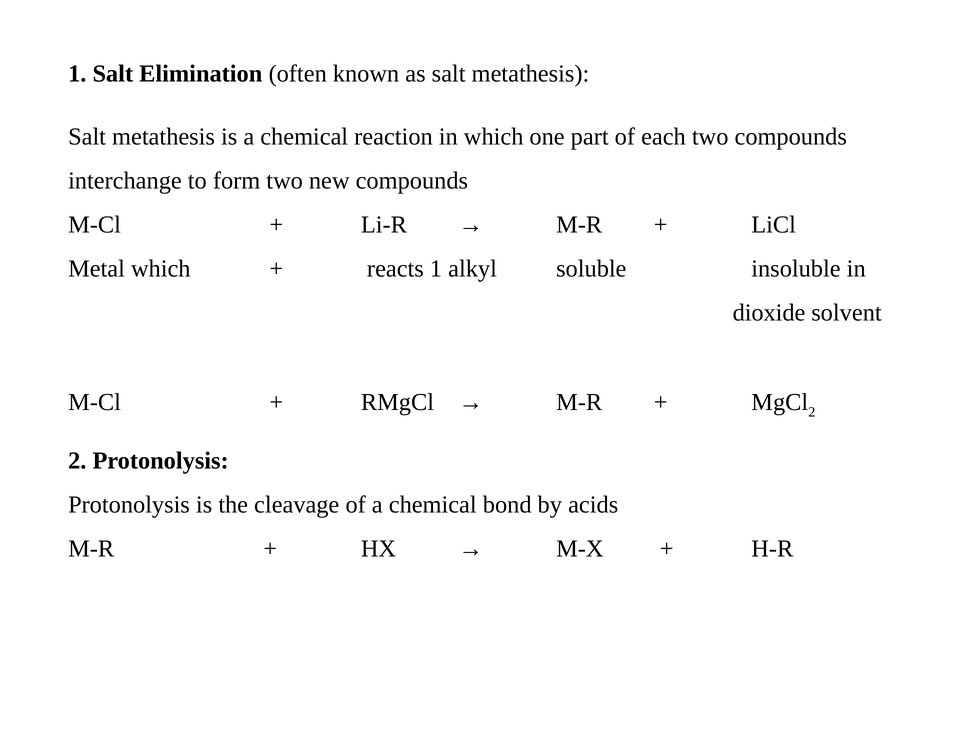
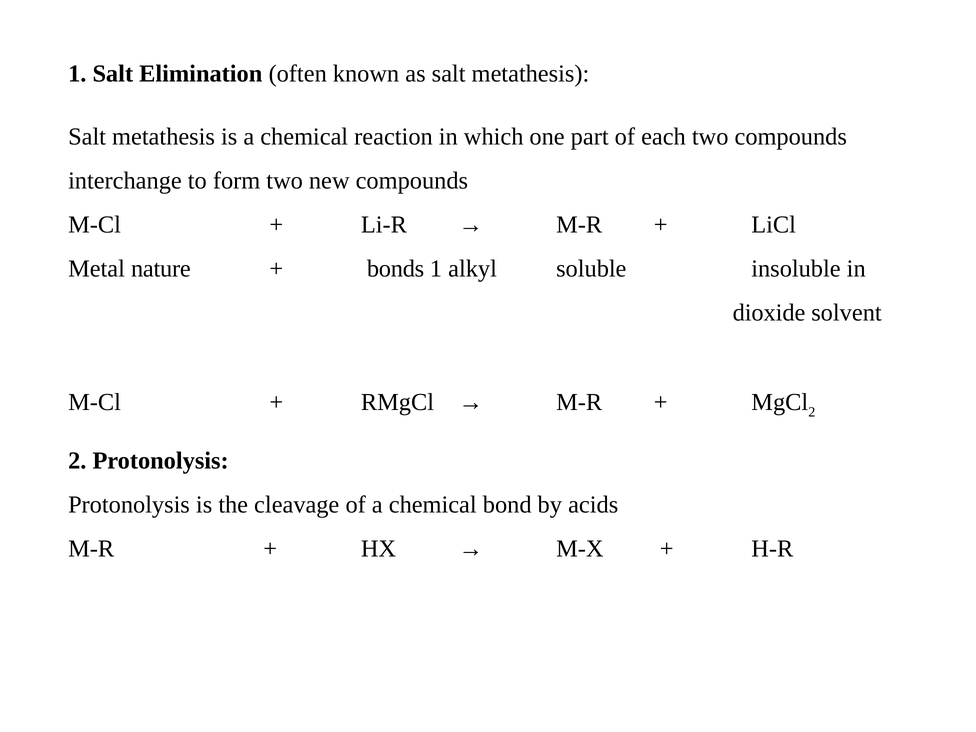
Metal which: which -> nature (161, 269)
reacts: reacts -> bonds (396, 269)
